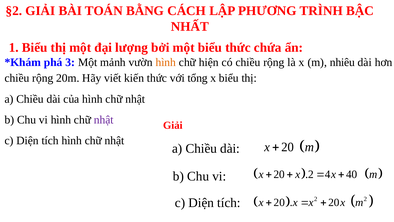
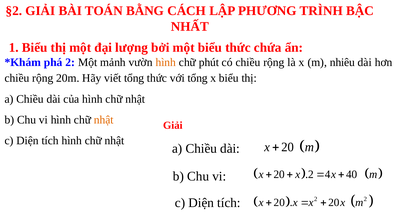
phá 3: 3 -> 2 (70, 62)
hiện: hiện -> phút (209, 62)
viết kiến: kiến -> tổng (134, 78)
nhật colour: purple -> orange (104, 120)
